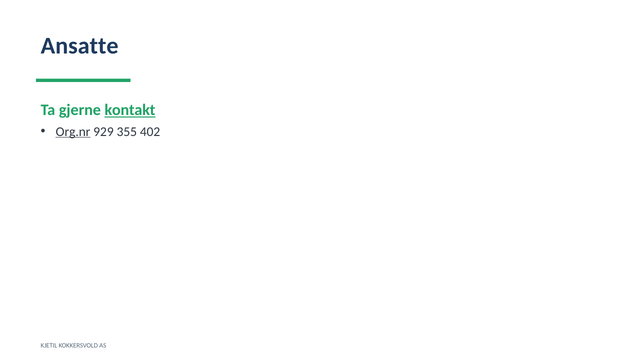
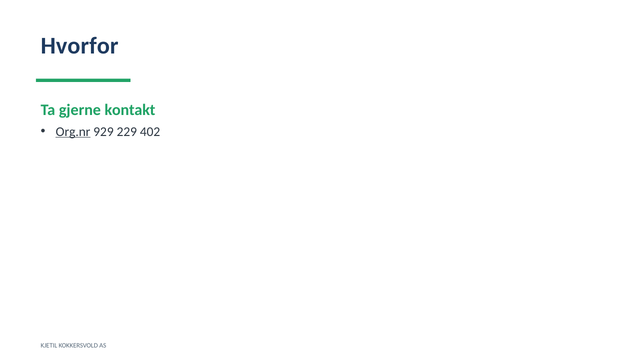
Ansatte: Ansatte -> Hvorfor (80, 46)
kontakt underline: present -> none (130, 110)
355: 355 -> 229 (127, 132)
